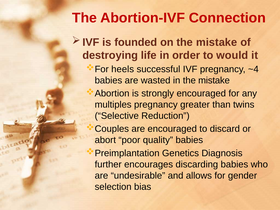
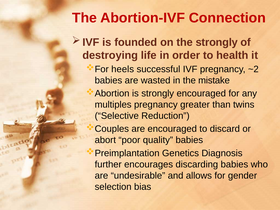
on the mistake: mistake -> strongly (217, 42)
would: would -> health (232, 55)
~4: ~4 -> ~2 (253, 69)
